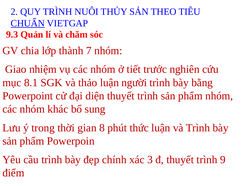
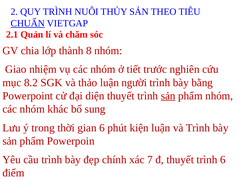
9.3: 9.3 -> 2.1 (12, 34)
7: 7 -> 8 (89, 50)
8.1: 8.1 -> 8.2 (31, 82)
sản underline: none -> present (168, 95)
gian 8: 8 -> 6 (102, 127)
thức: thức -> kiện (139, 127)
3: 3 -> 7 (150, 159)
trình 9: 9 -> 6 (223, 159)
